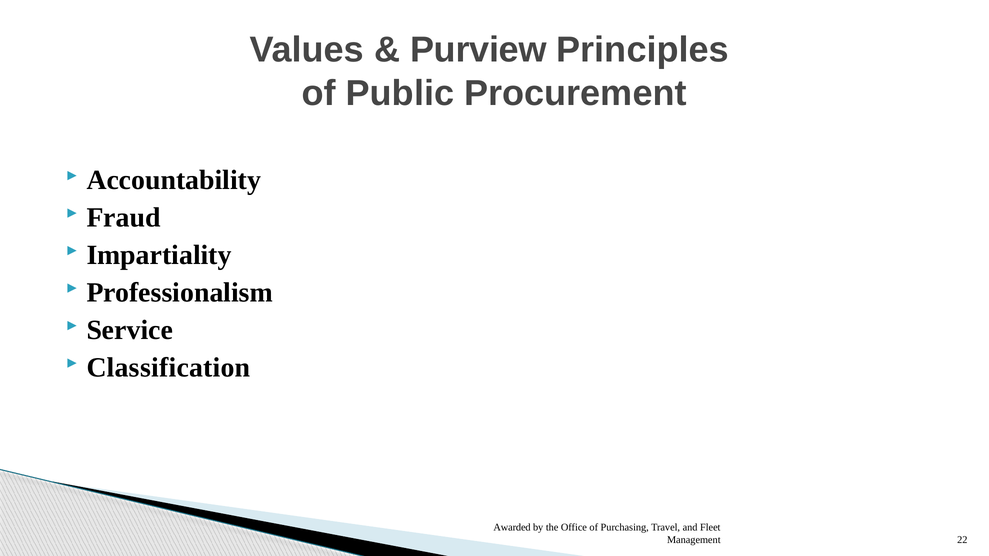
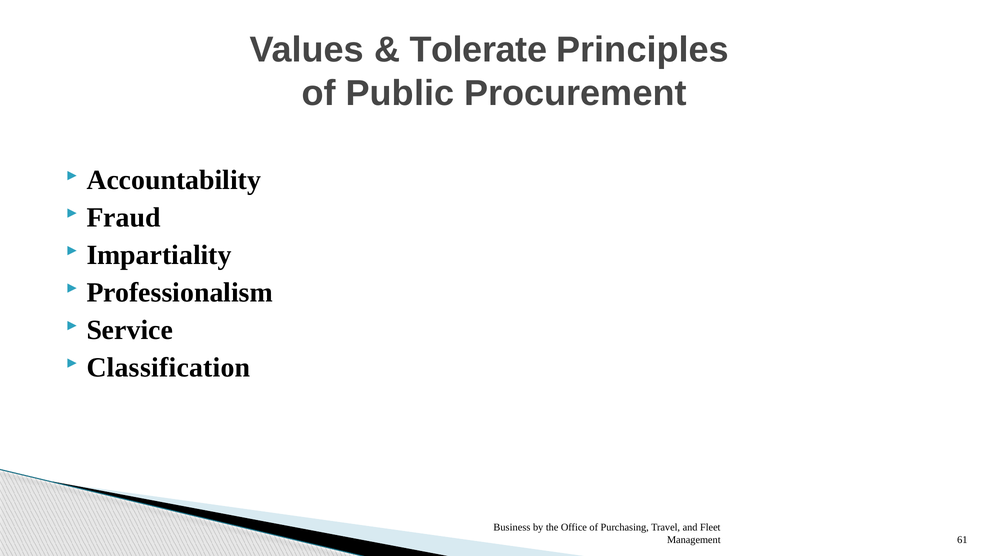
Purview: Purview -> Tolerate (478, 50)
Awarded: Awarded -> Business (512, 528)
22: 22 -> 61 (962, 540)
